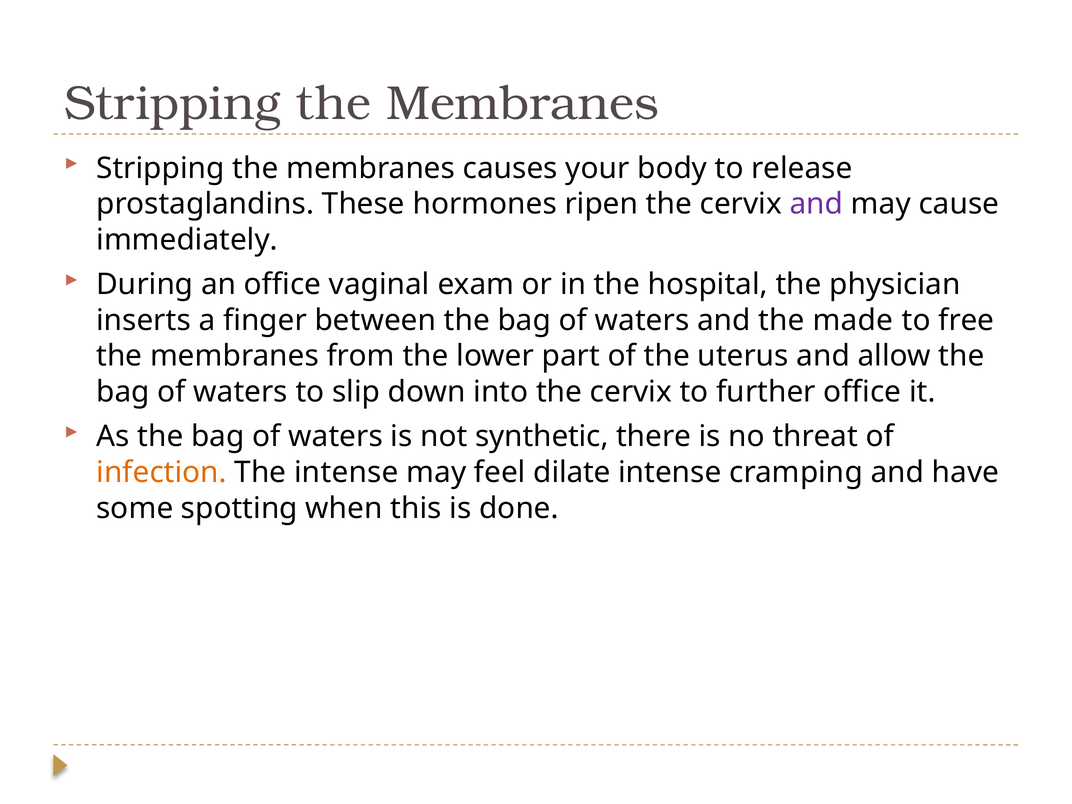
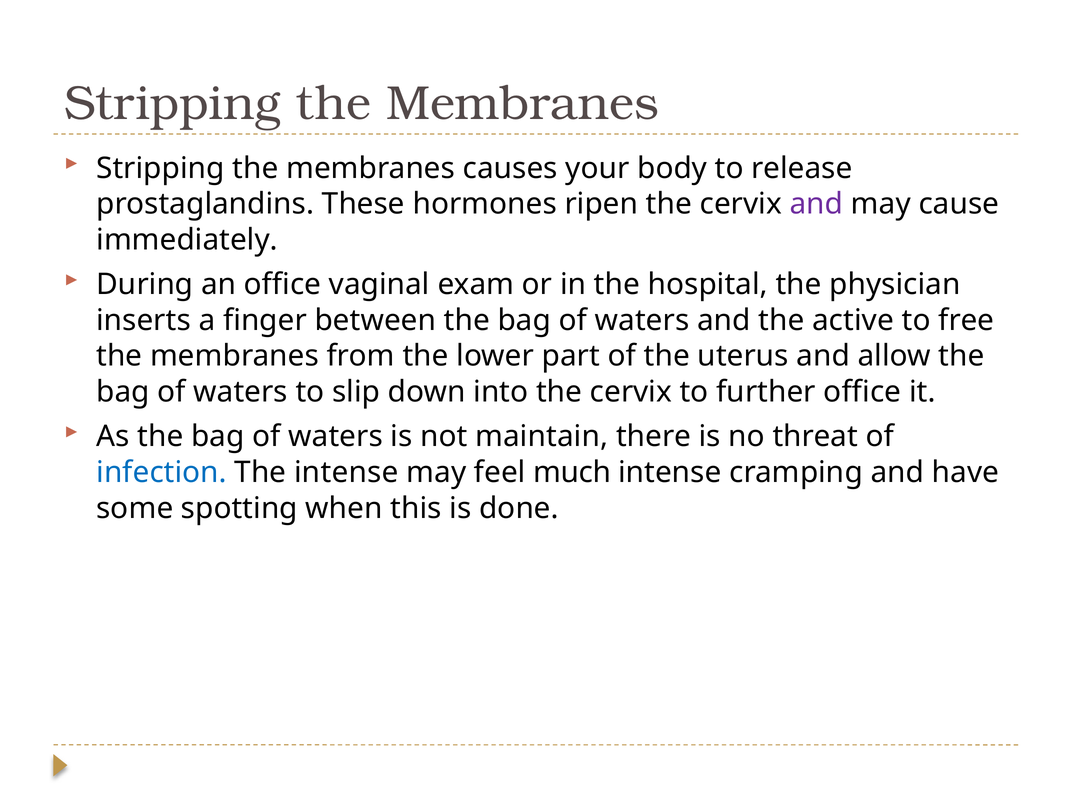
made: made -> active (853, 320)
synthetic: synthetic -> maintain (542, 437)
infection colour: orange -> blue (162, 472)
dilate: dilate -> much (572, 472)
